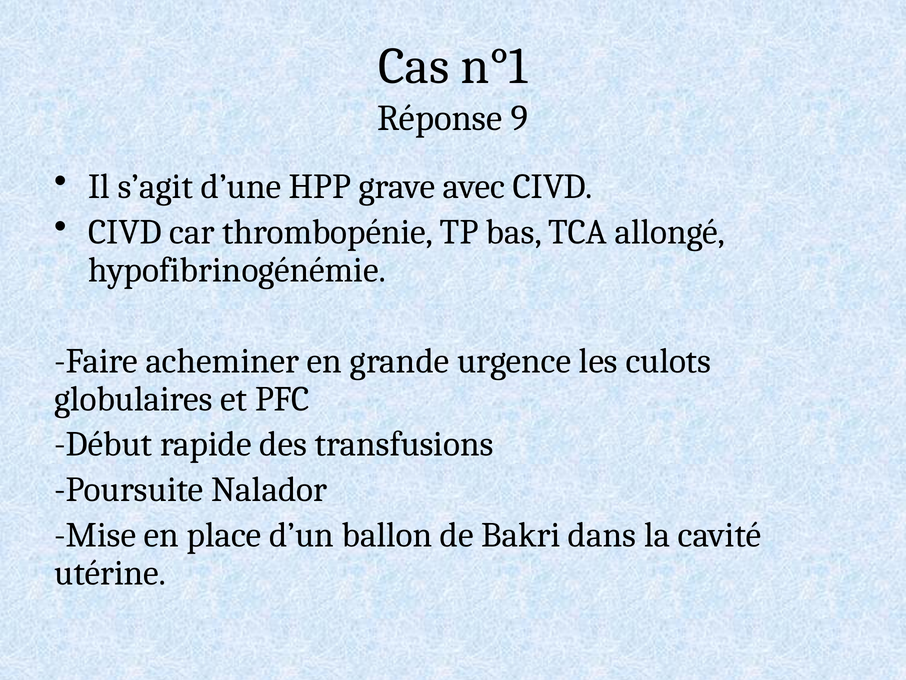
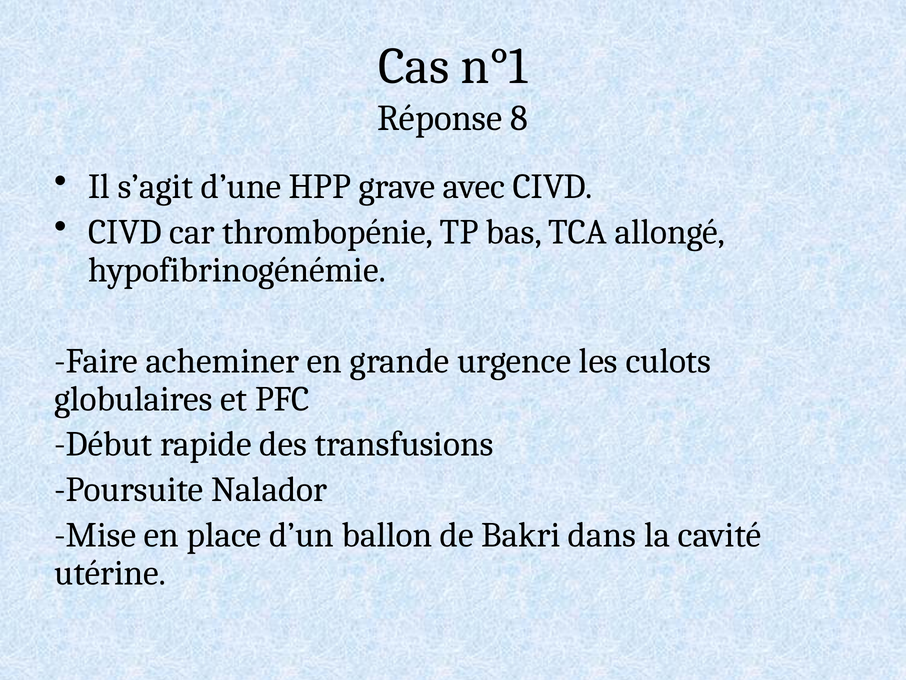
9: 9 -> 8 (519, 118)
